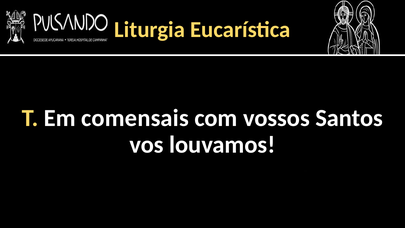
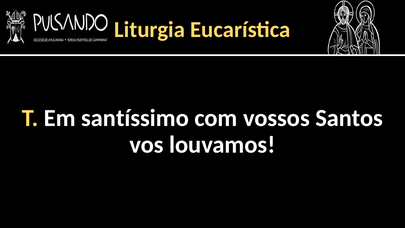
comensais: comensais -> santíssimo (135, 118)
